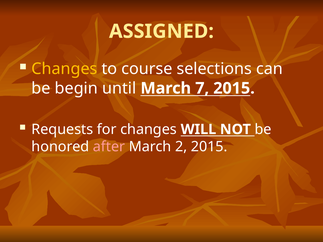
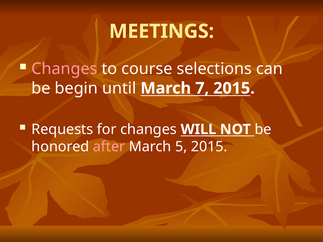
ASSIGNED: ASSIGNED -> MEETINGS (162, 31)
Changes colour: yellow -> pink (64, 69)
2: 2 -> 5 (181, 147)
